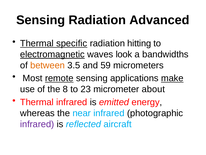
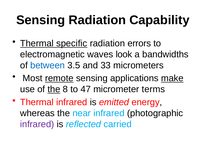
Advanced: Advanced -> Capability (159, 20)
hitting: hitting -> errors (139, 43)
electromagnetic underline: present -> none (52, 54)
between colour: orange -> blue (48, 65)
59: 59 -> 33 (106, 65)
the underline: none -> present (54, 89)
23: 23 -> 47 (86, 89)
about: about -> terms (153, 89)
aircraft: aircraft -> carried (118, 124)
